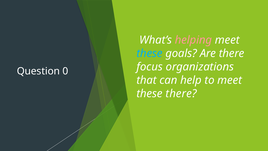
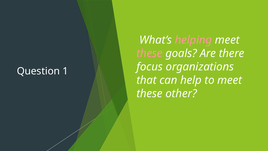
these colour: light blue -> pink (150, 53)
0: 0 -> 1 (65, 71)
these there: there -> other (181, 93)
